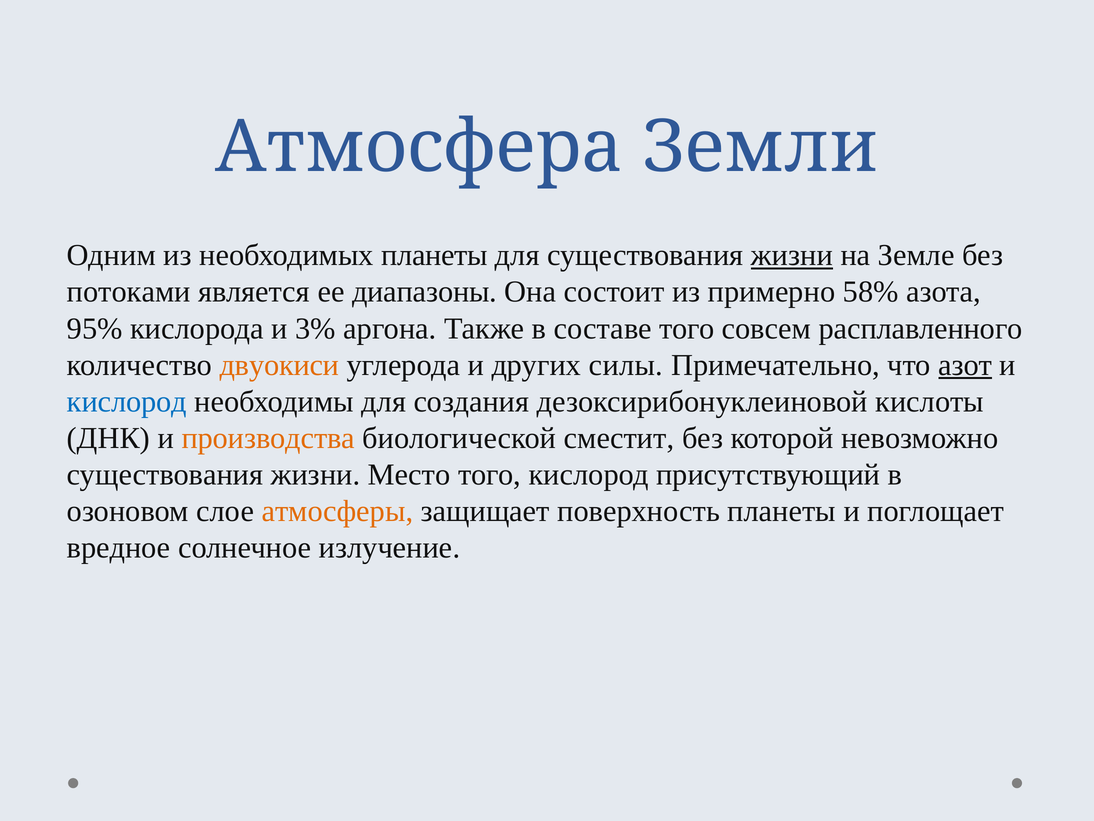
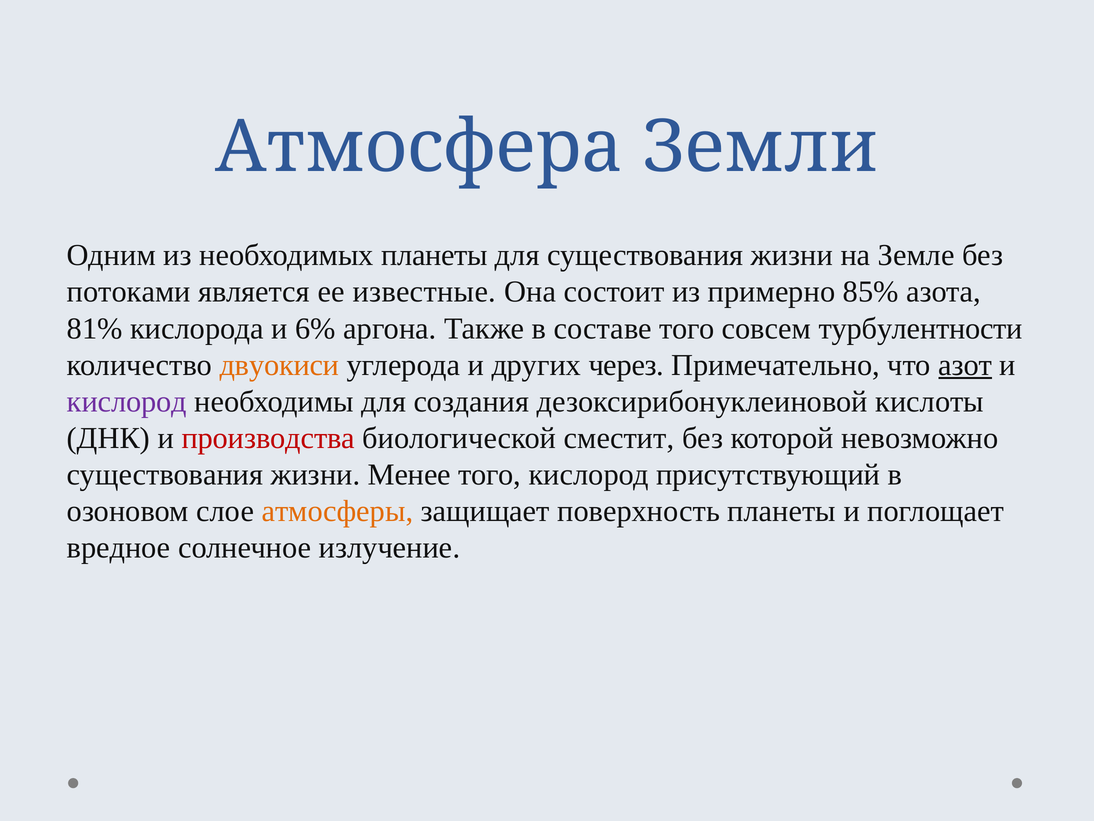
жизни underline: present -> none (792, 255)
диапазоны: диапазоны -> известные (424, 292)
58%: 58% -> 85% (871, 292)
95%: 95% -> 81% (95, 328)
3%: 3% -> 6% (315, 328)
расплавленного: расплавленного -> турбулентности (921, 328)
силы: силы -> через (626, 365)
кислород colour: blue -> purple (127, 401)
производства colour: orange -> red (268, 438)
Место: Место -> Менее (409, 474)
